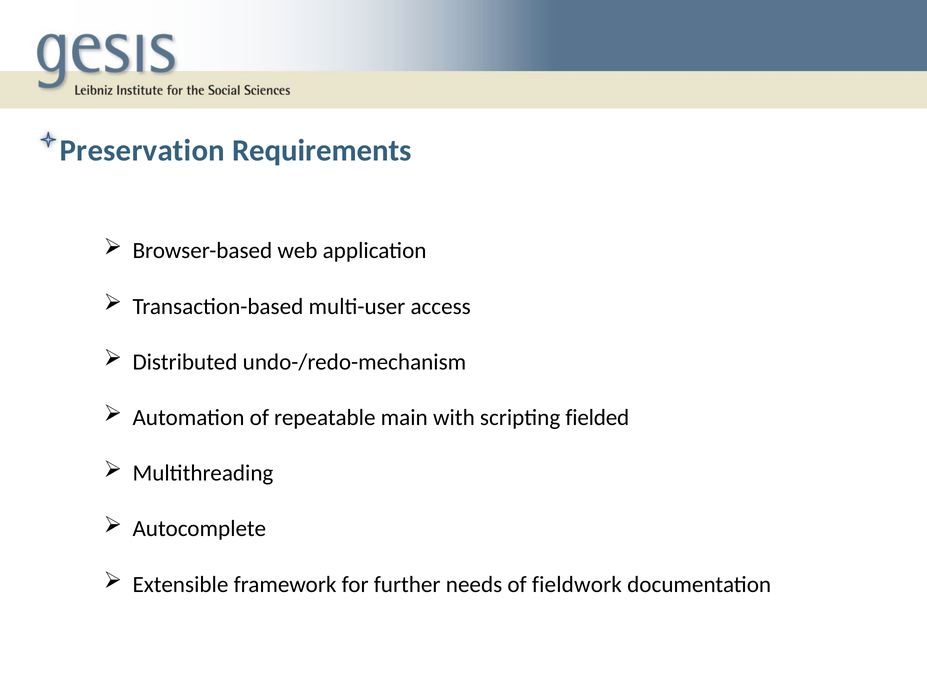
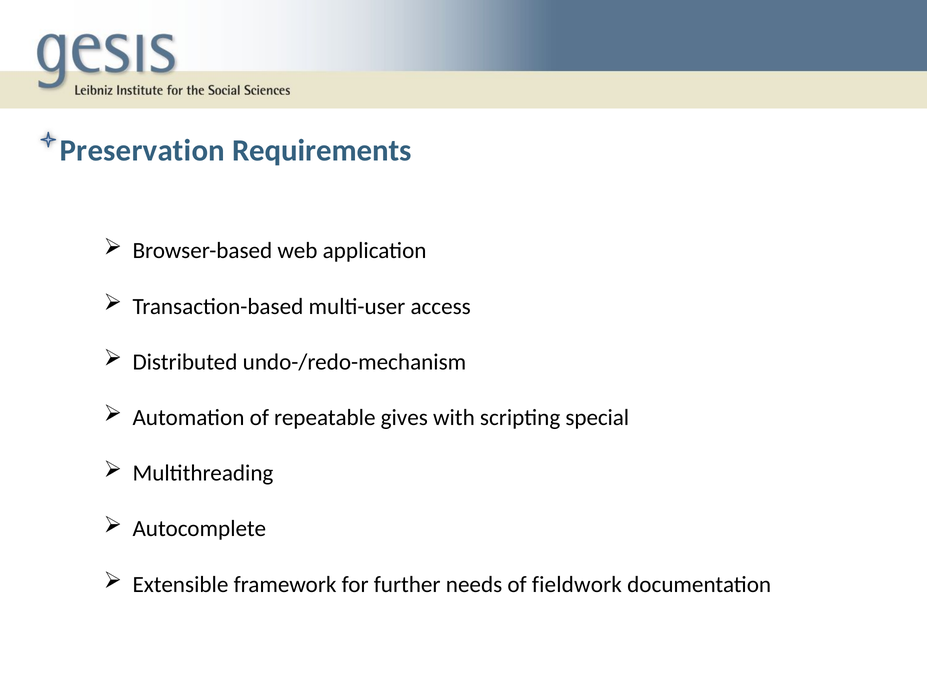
main: main -> gives (404, 418)
fielded: fielded -> special (597, 418)
